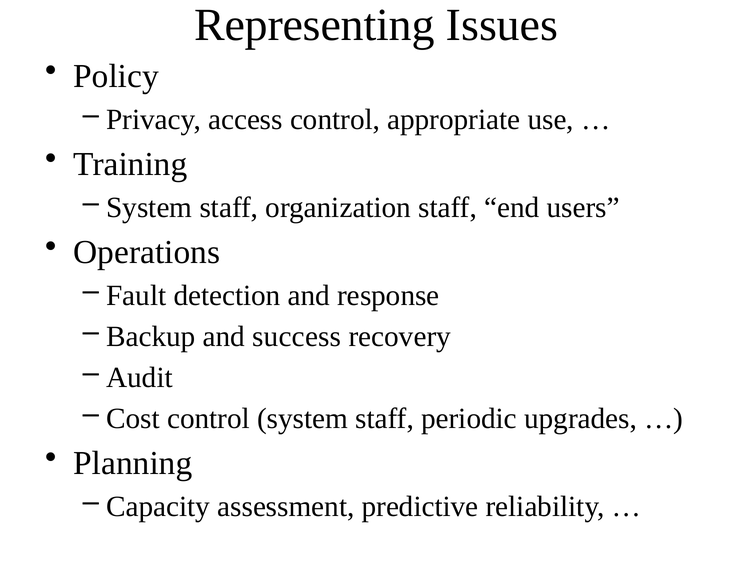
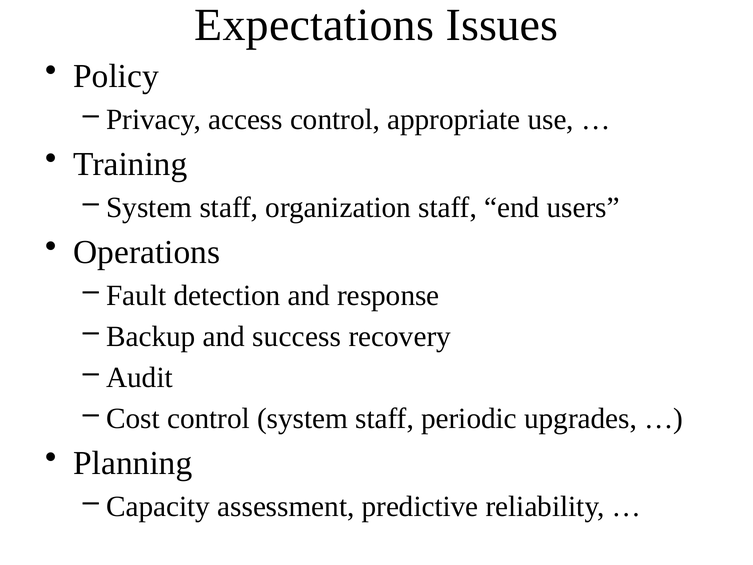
Representing: Representing -> Expectations (314, 25)
